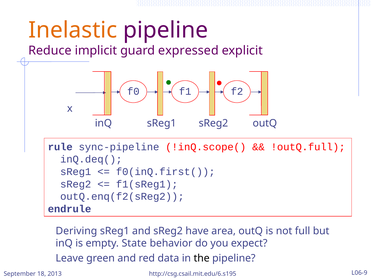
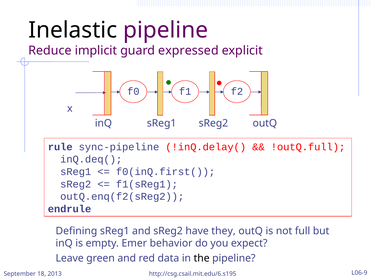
Inelastic colour: orange -> black (73, 30)
!inQ.scope(: !inQ.scope( -> !inQ.delay( (206, 147)
Deriving: Deriving -> Defining (76, 230)
area: area -> they (224, 230)
State: State -> Emer (134, 243)
